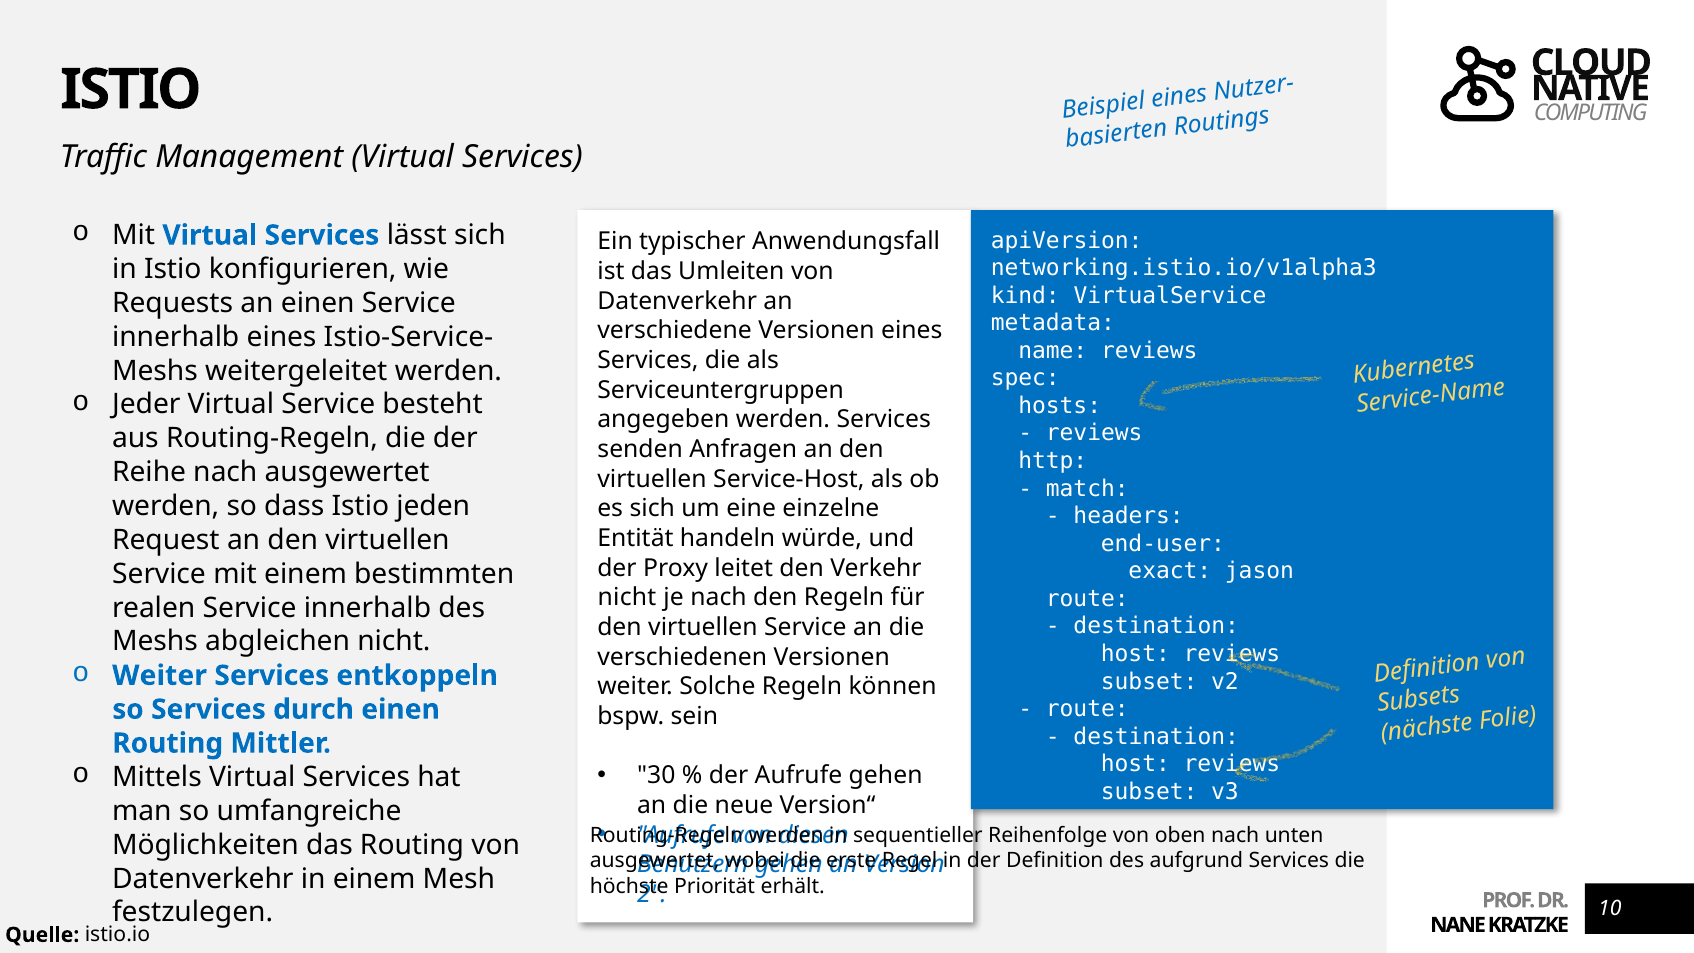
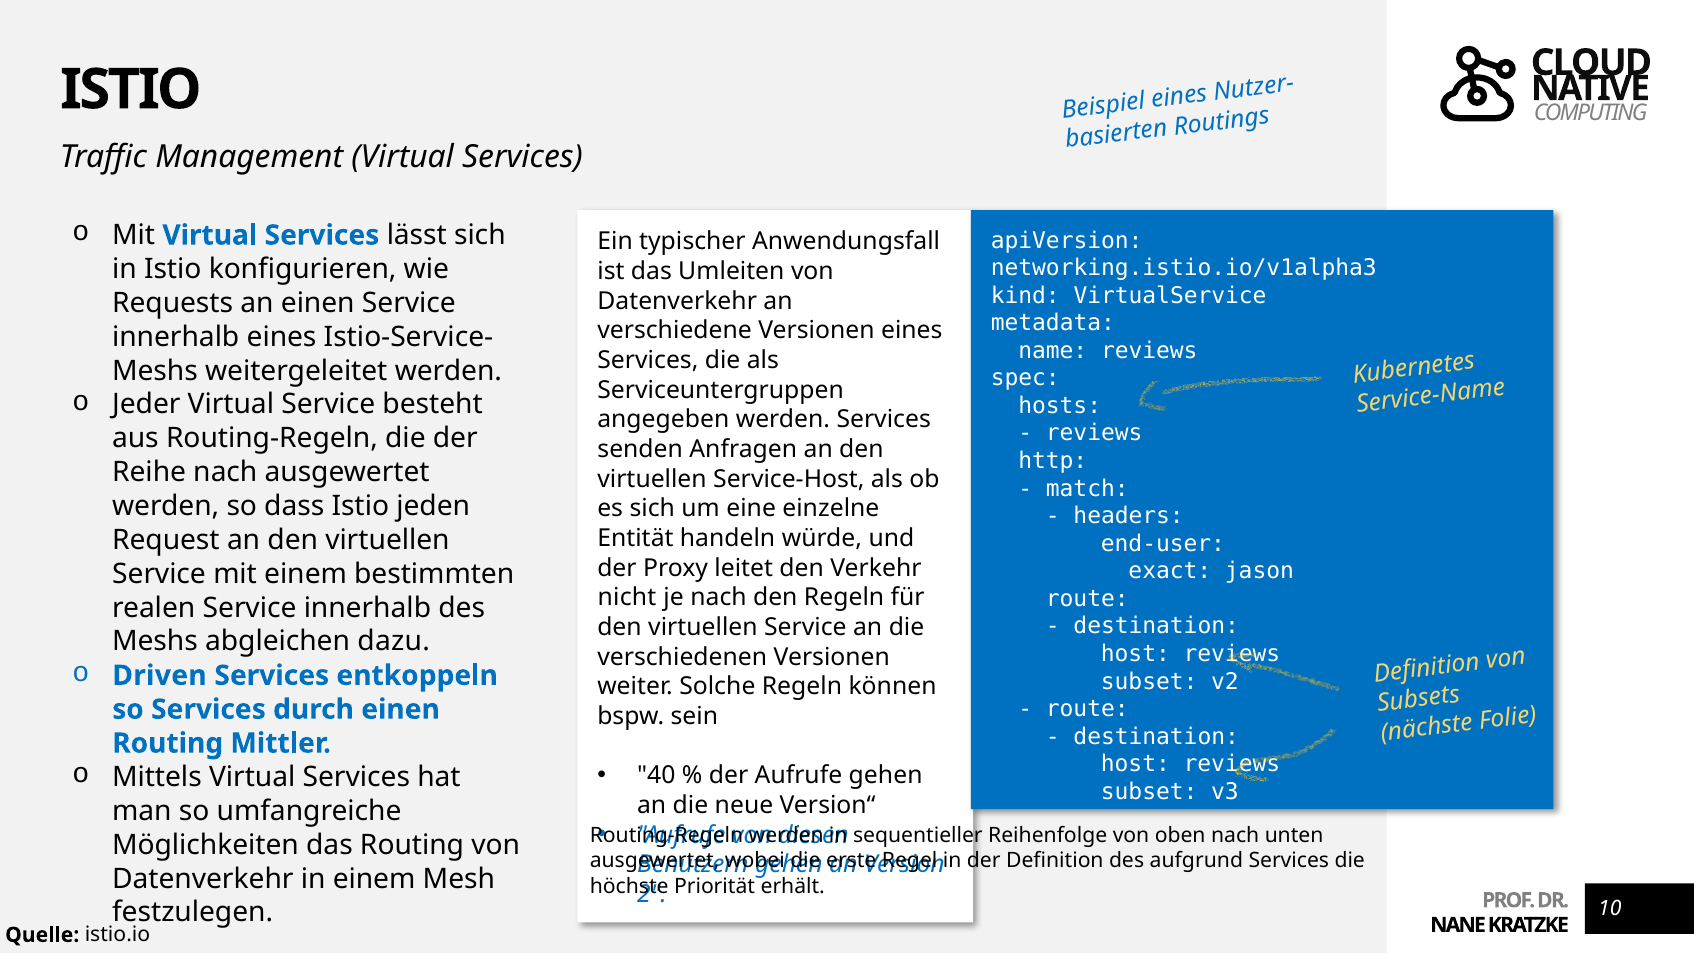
abgleichen nicht: nicht -> dazu (394, 642)
Weiter: Weiter -> Driven (160, 675)
30: 30 -> 40 (656, 776)
